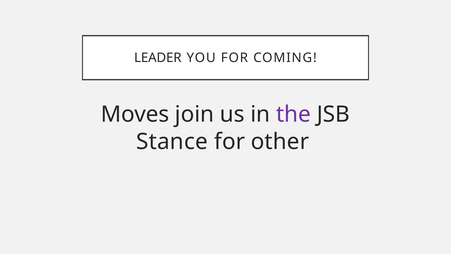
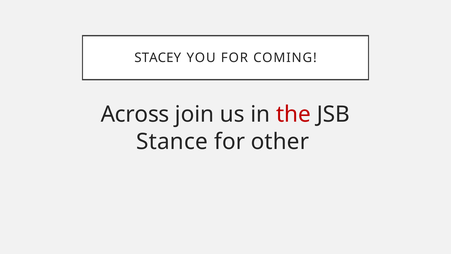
LEADER: LEADER -> STACEY (158, 58)
Moves: Moves -> Across (135, 114)
the colour: purple -> red (294, 114)
